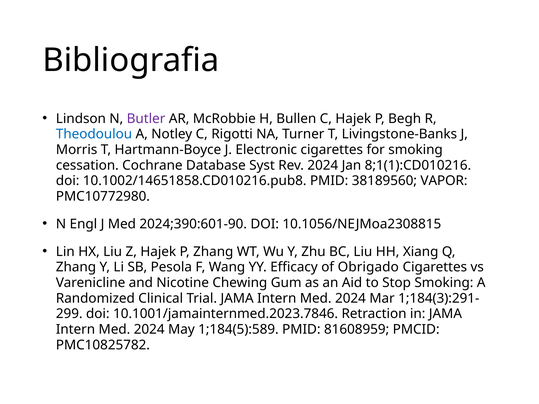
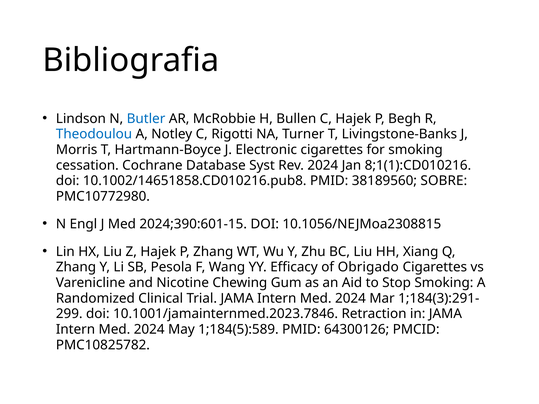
Butler colour: purple -> blue (146, 119)
VAPOR: VAPOR -> SOBRE (444, 181)
2024;390:601-90: 2024;390:601-90 -> 2024;390:601-15 (193, 224)
81608959: 81608959 -> 64300126 (357, 330)
